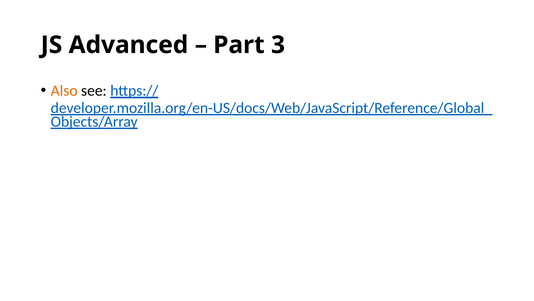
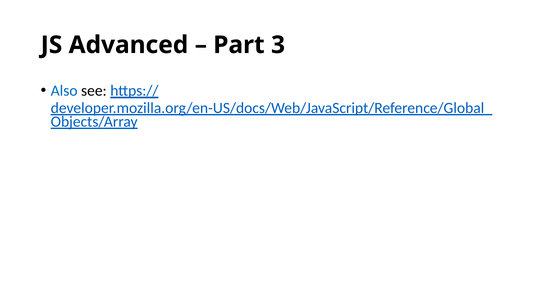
Also colour: orange -> blue (64, 91)
